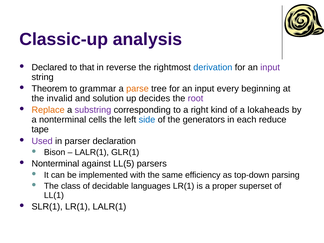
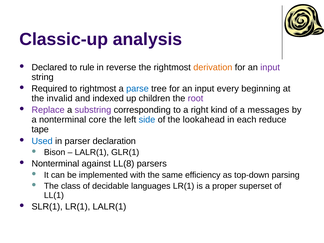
that: that -> rule (87, 67)
derivation colour: blue -> orange (213, 67)
Theorem: Theorem -> Required (49, 89)
to grammar: grammar -> rightmost (98, 89)
parse colour: orange -> blue (137, 89)
solution: solution -> indexed (108, 98)
decides: decides -> children (154, 98)
Replace colour: orange -> purple (48, 110)
lokaheads: lokaheads -> messages (268, 110)
cells: cells -> core (98, 120)
generators: generators -> lookahead (204, 120)
Used colour: purple -> blue (42, 141)
LL(5: LL(5 -> LL(8 (124, 164)
